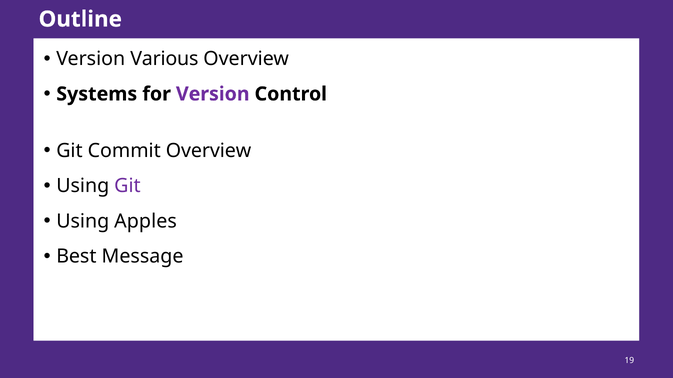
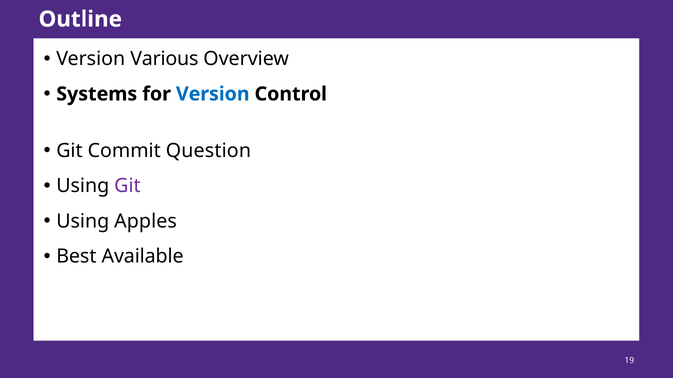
Version colour: purple -> blue (213, 94)
Commit Overview: Overview -> Question (208, 151)
Message: Message -> Available (143, 257)
